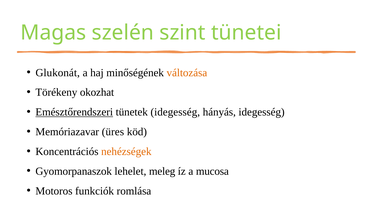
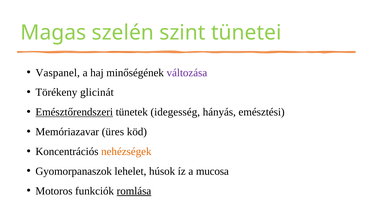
Glukonát: Glukonát -> Vaspanel (58, 73)
változása colour: orange -> purple (187, 73)
okozhat: okozhat -> glicinát (97, 92)
hányás idegesség: idegesség -> emésztési (262, 112)
meleg: meleg -> húsok (162, 171)
romlása underline: none -> present (134, 191)
